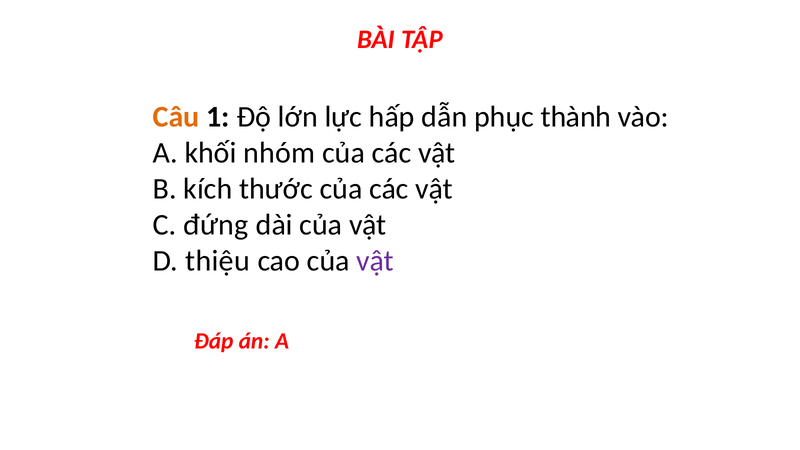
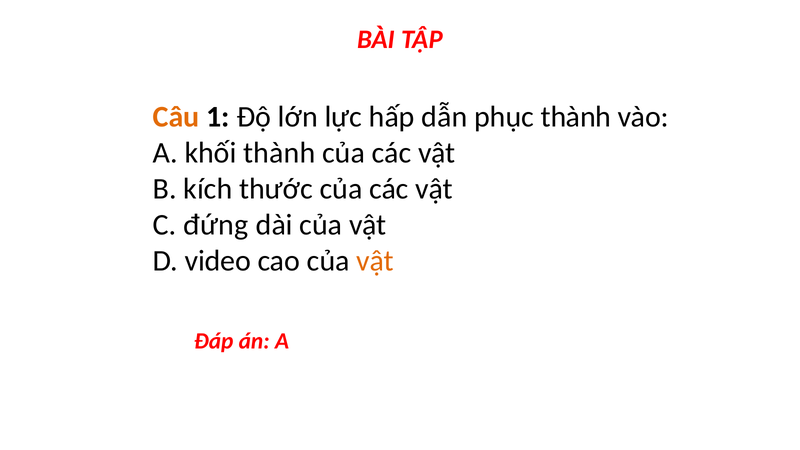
khối nhóm: nhóm -> thành (279, 153)
thiệu: thiệu -> video (218, 261)
vật colour: purple -> orange (375, 261)
